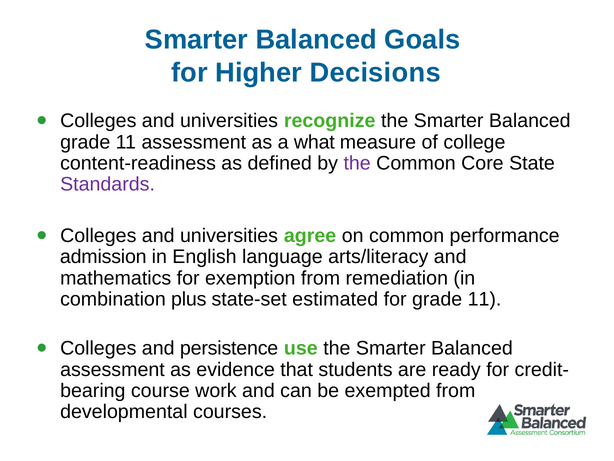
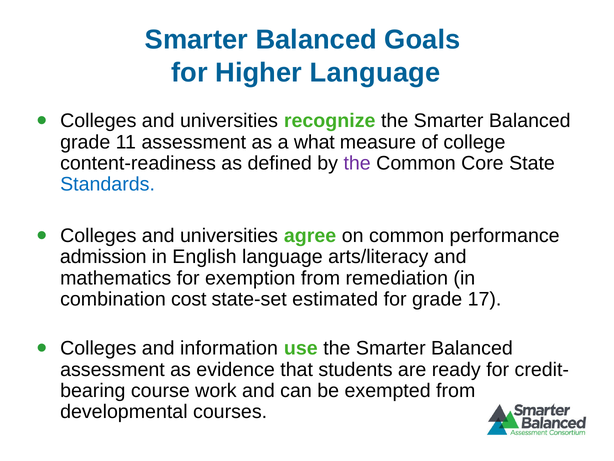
Higher Decisions: Decisions -> Language (375, 73)
Standards colour: purple -> blue (108, 184)
plus: plus -> cost (189, 299)
for grade 11: 11 -> 17 (484, 299)
persistence: persistence -> information (229, 348)
